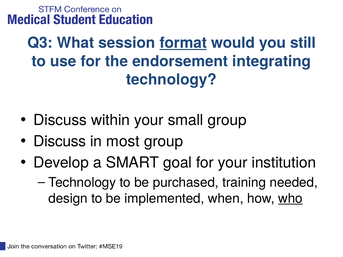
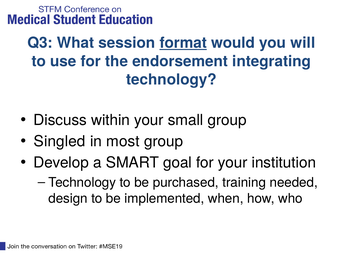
still: still -> will (303, 43)
Discuss: Discuss -> Singled (60, 141)
who underline: present -> none (290, 199)
